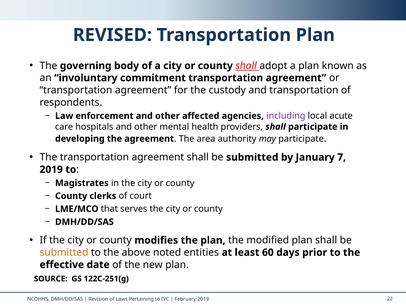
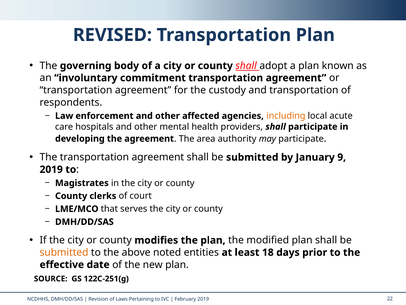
including colour: purple -> orange (286, 116)
7: 7 -> 9 (342, 157)
60: 60 -> 18 (268, 252)
